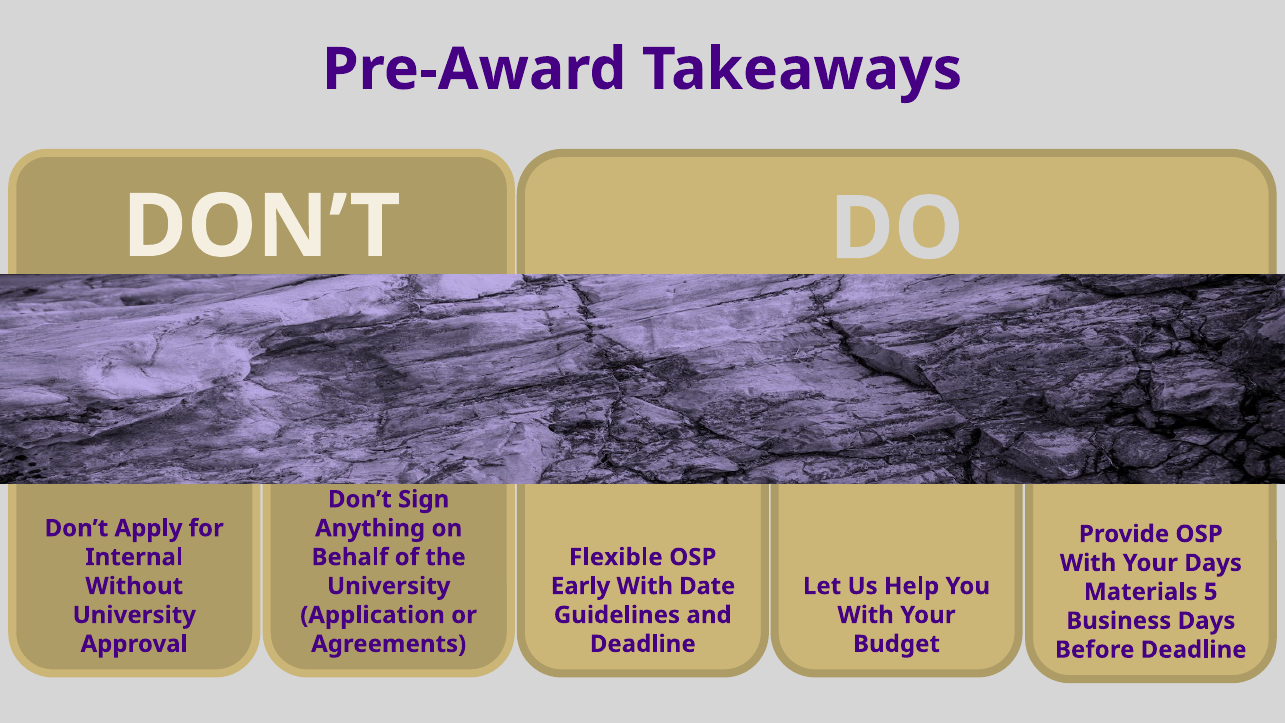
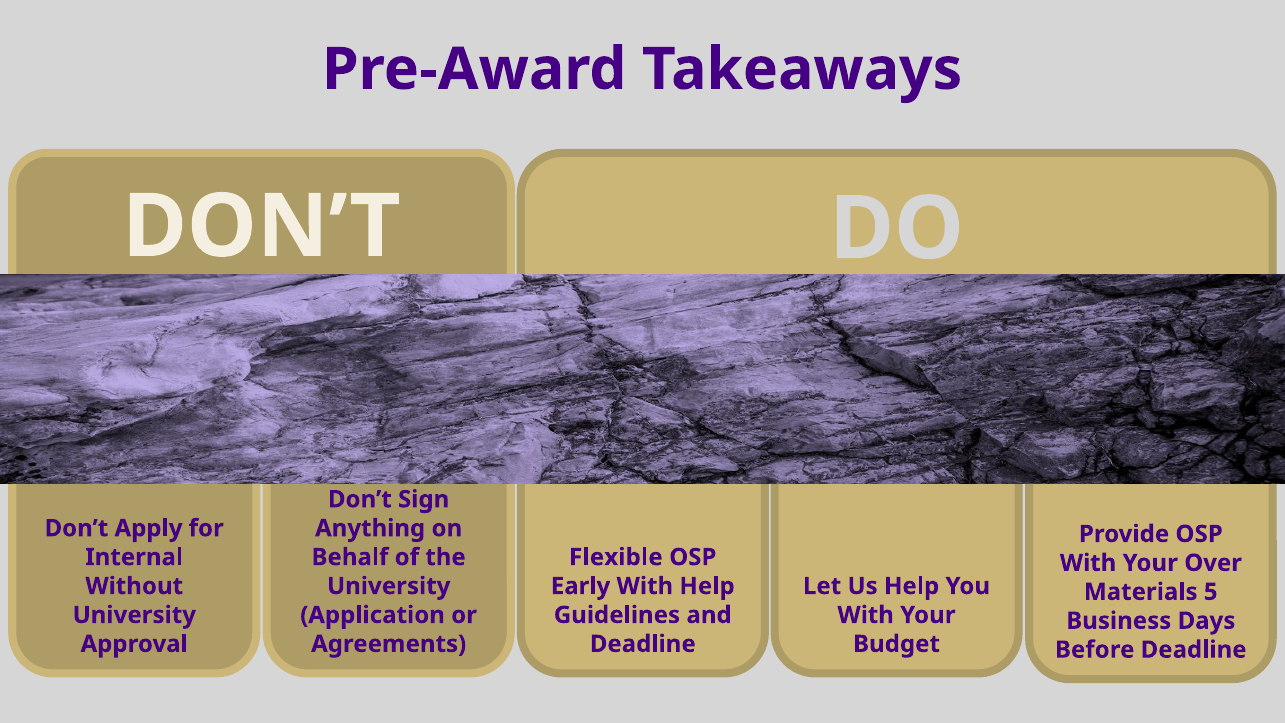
Your Days: Days -> Over (1213, 563)
With Date: Date -> Help (707, 586)
